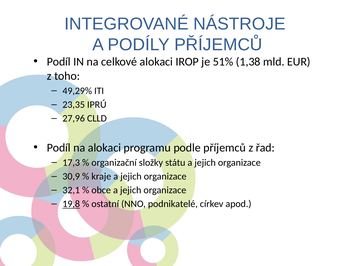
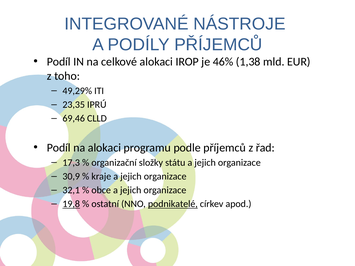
51%: 51% -> 46% (223, 62)
27,96: 27,96 -> 69,46 (74, 118)
podnikatelé underline: none -> present (173, 204)
